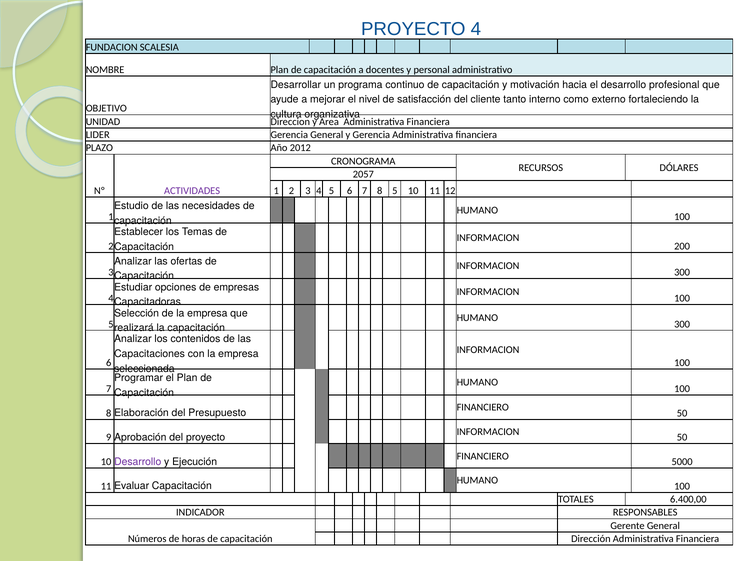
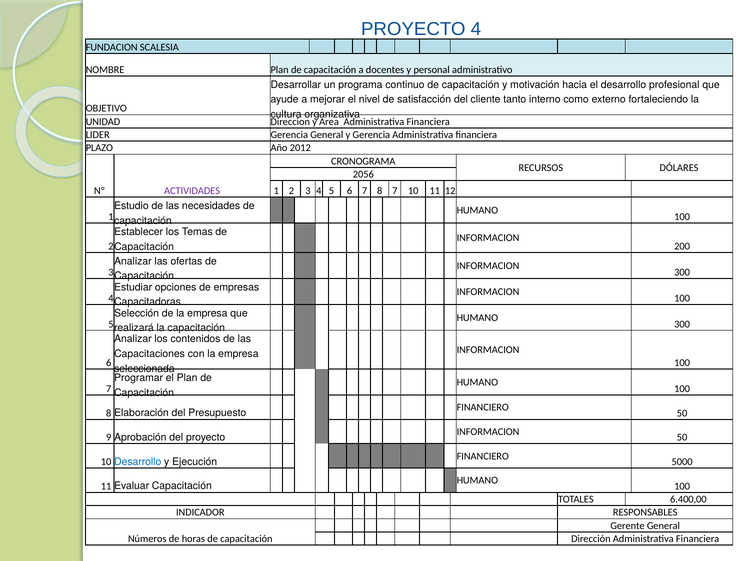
2057: 2057 -> 2056 (363, 174)
8 5: 5 -> 7 (395, 191)
Desarrollo colour: purple -> blue (138, 462)
